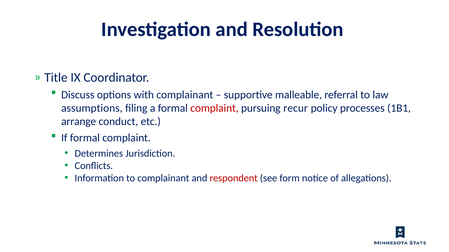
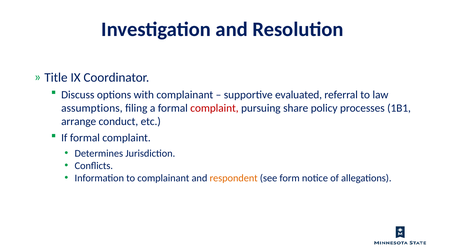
malleable: malleable -> evaluated (299, 95)
recur: recur -> share (296, 108)
respondent colour: red -> orange (234, 178)
